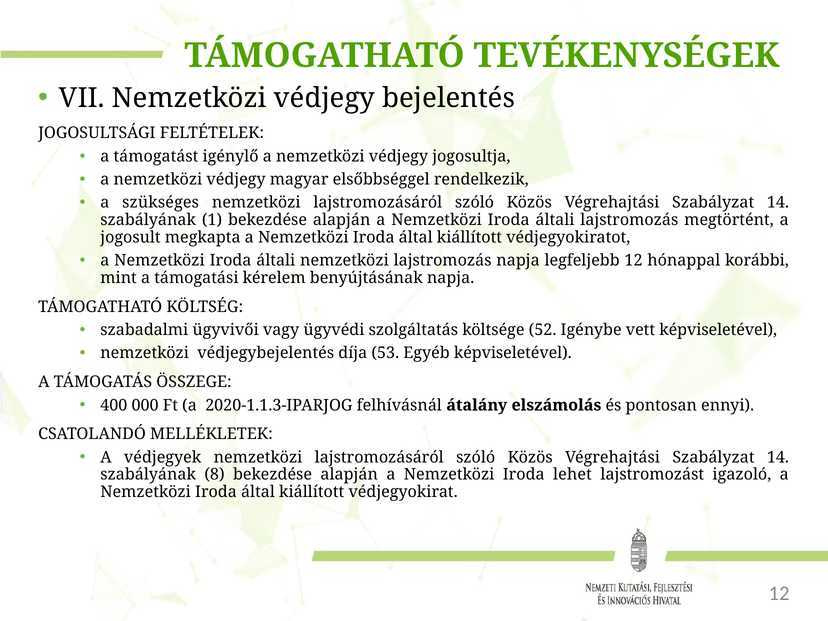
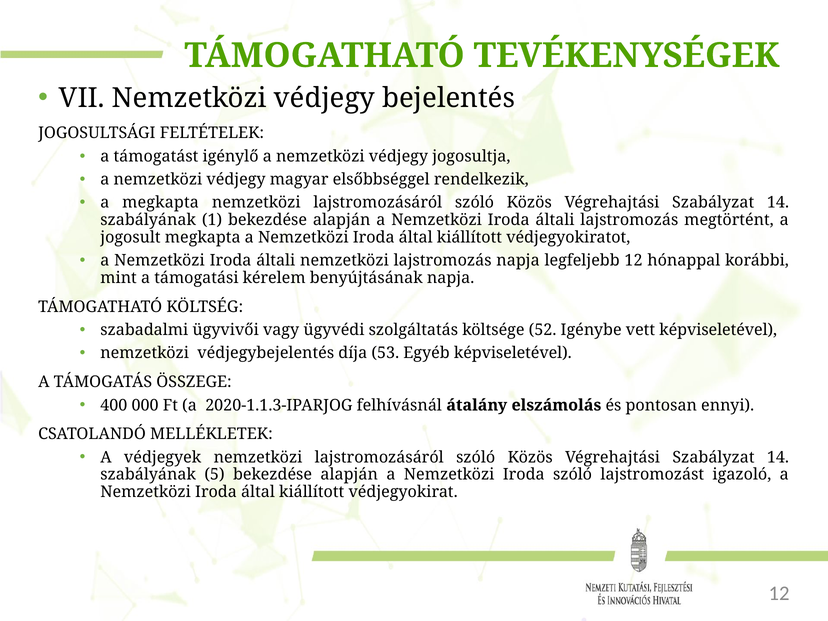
a szükséges: szükséges -> megkapta (161, 203)
8: 8 -> 5 (214, 475)
Iroda lehet: lehet -> szóló (573, 475)
